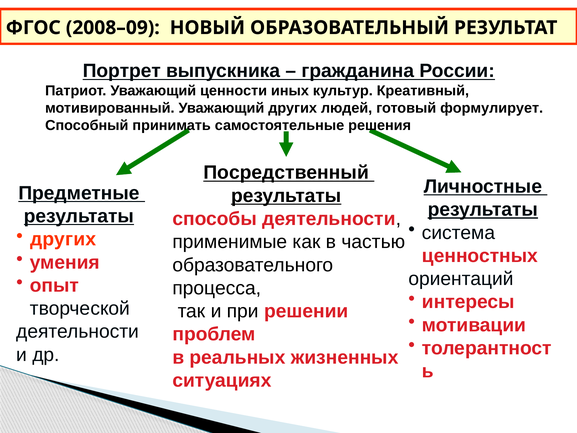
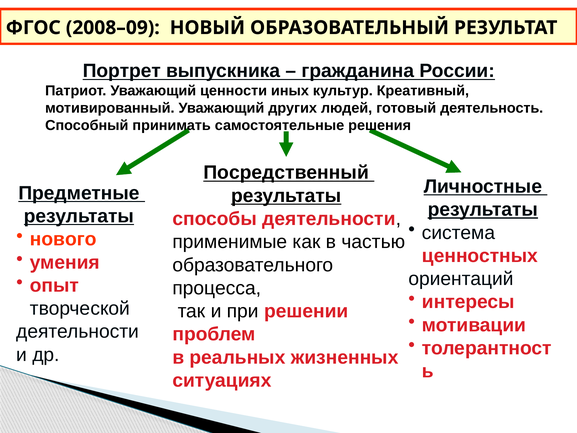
формулирует: формулирует -> деятельность (492, 108)
других: других -> нового (63, 239)
